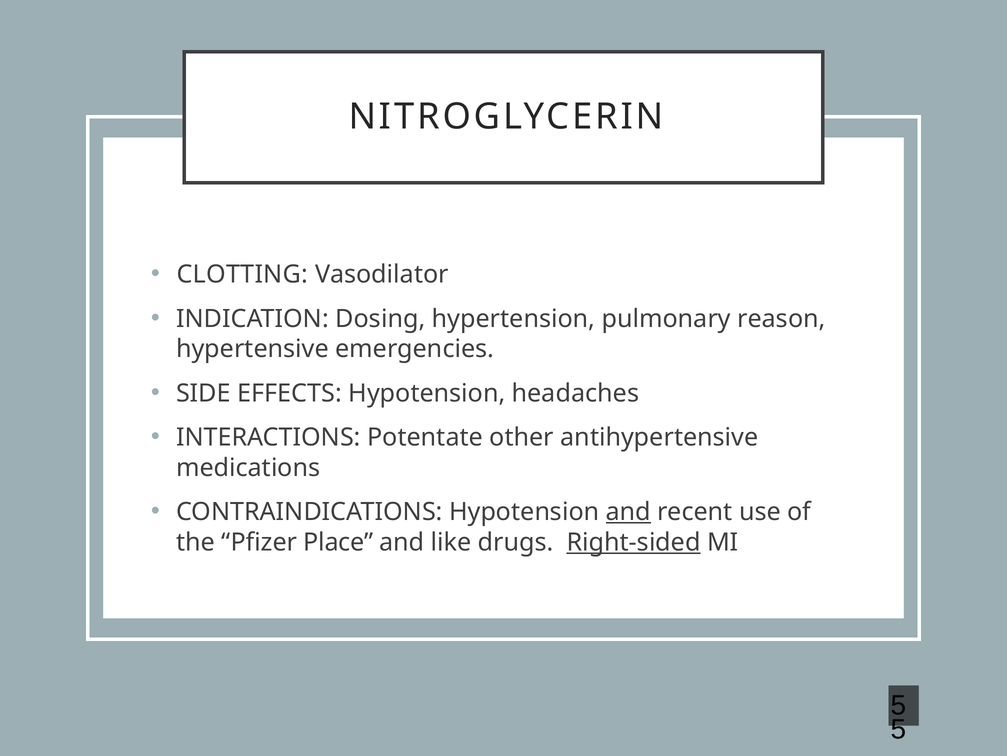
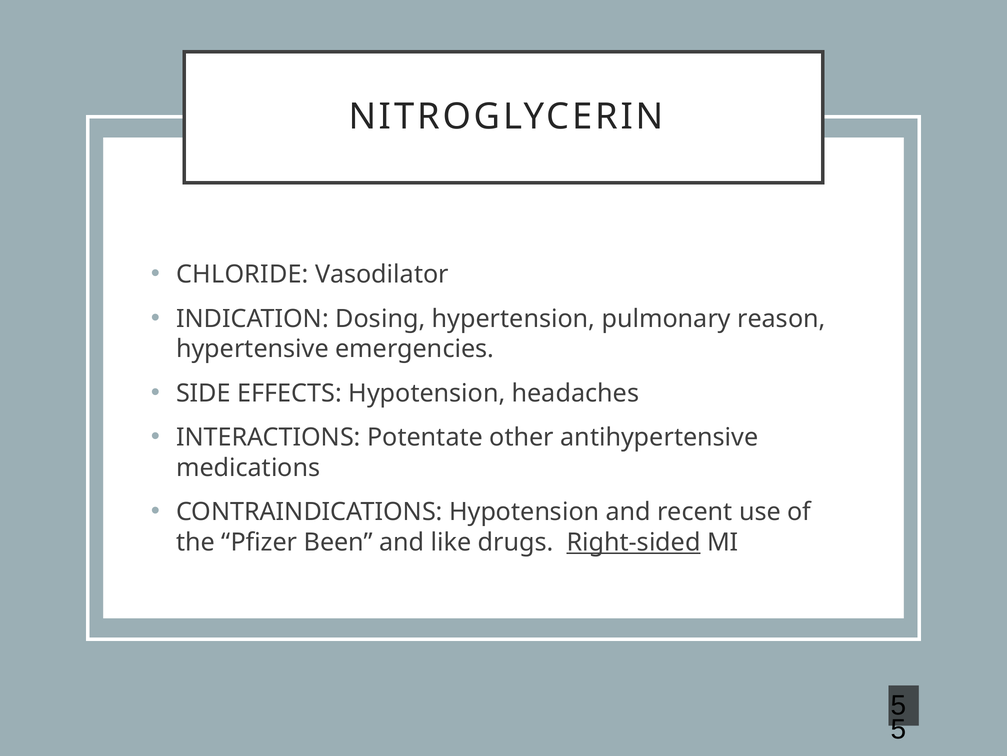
CLOTTING: CLOTTING -> CHLORIDE (242, 274)
and underline: present -> none (628, 511)
Place: Place -> Been (338, 542)
